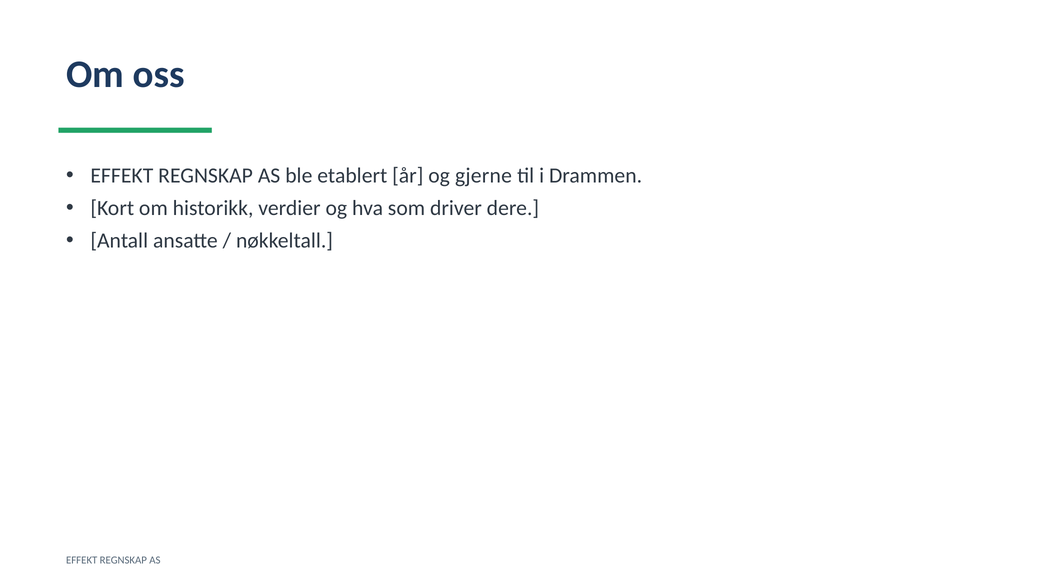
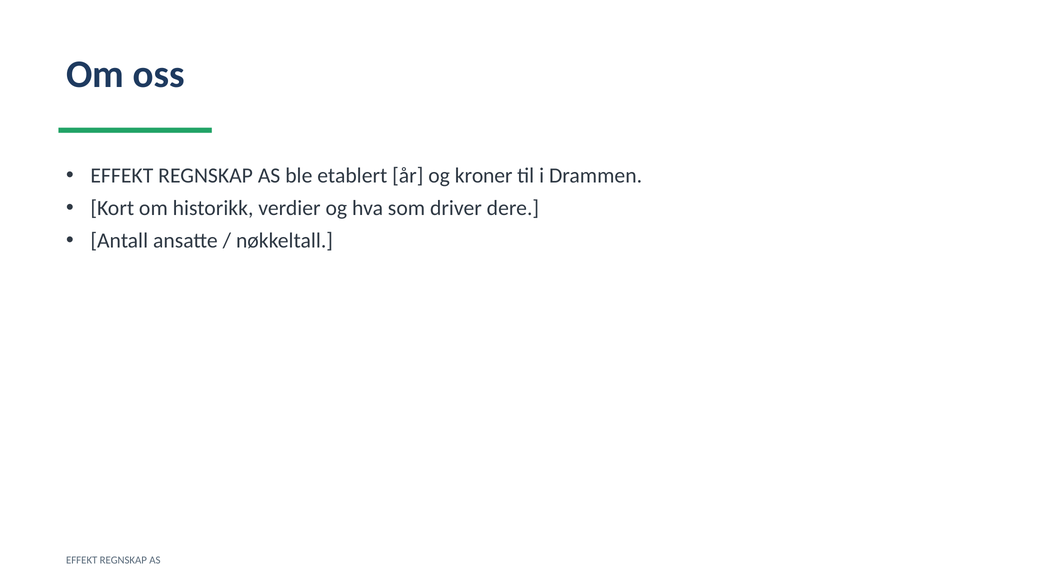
gjerne: gjerne -> kroner (484, 176)
